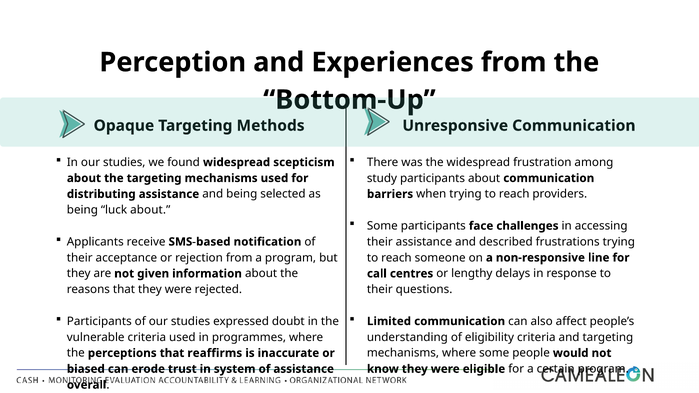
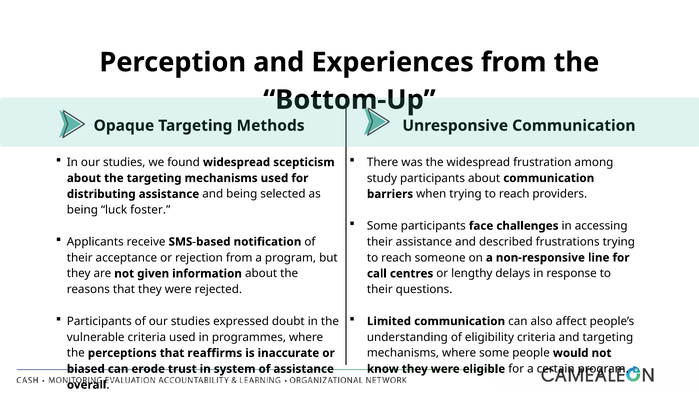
luck about: about -> foster (150, 210)
